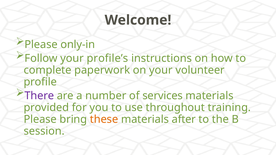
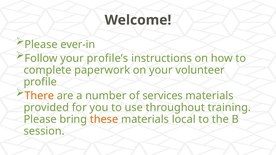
only-in: only-in -> ever-in (78, 45)
There colour: purple -> orange (39, 96)
after: after -> local (184, 120)
